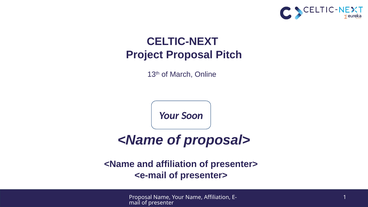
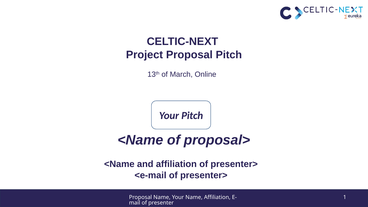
Your Soon: Soon -> Pitch (192, 116)
